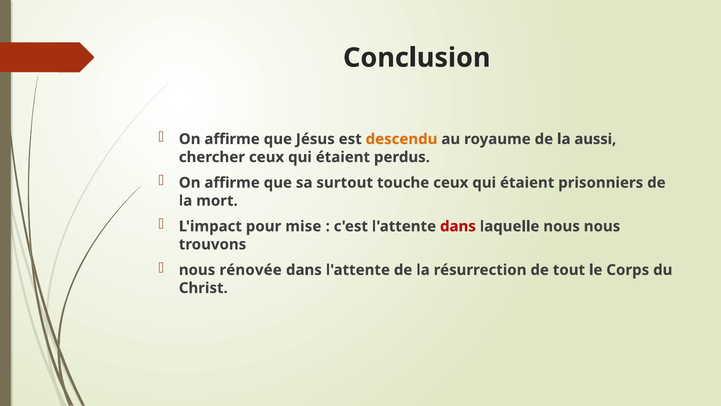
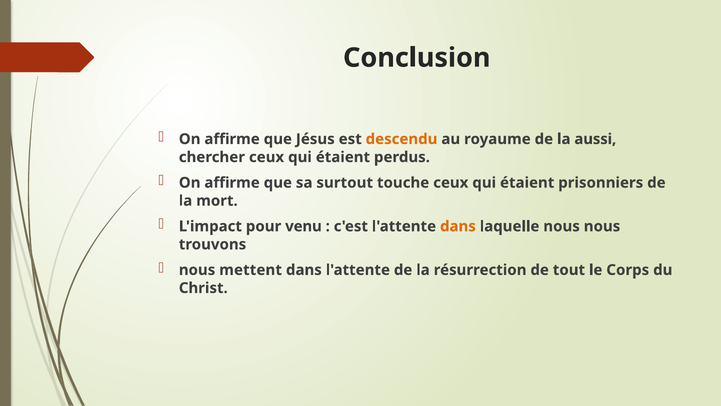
mise: mise -> venu (303, 226)
dans colour: red -> orange (458, 226)
rénovée: rénovée -> mettent (251, 270)
